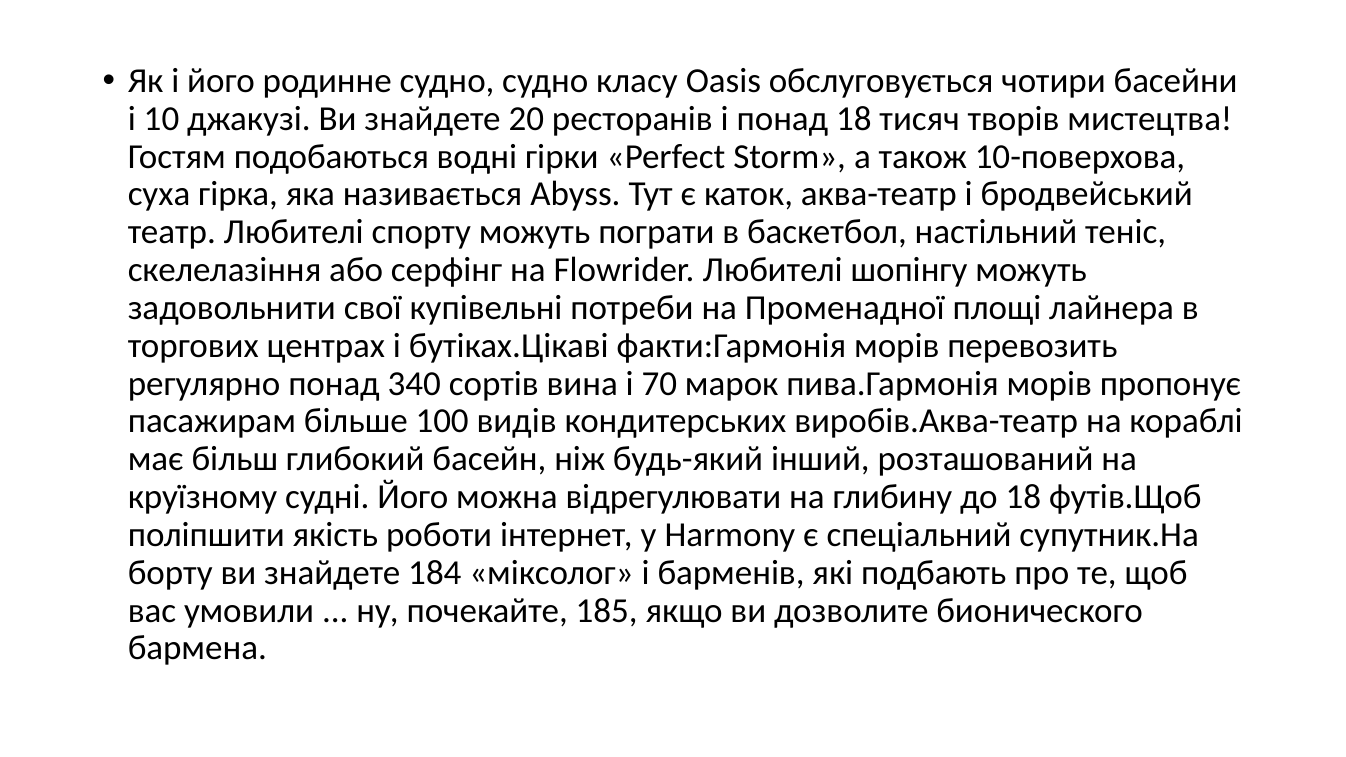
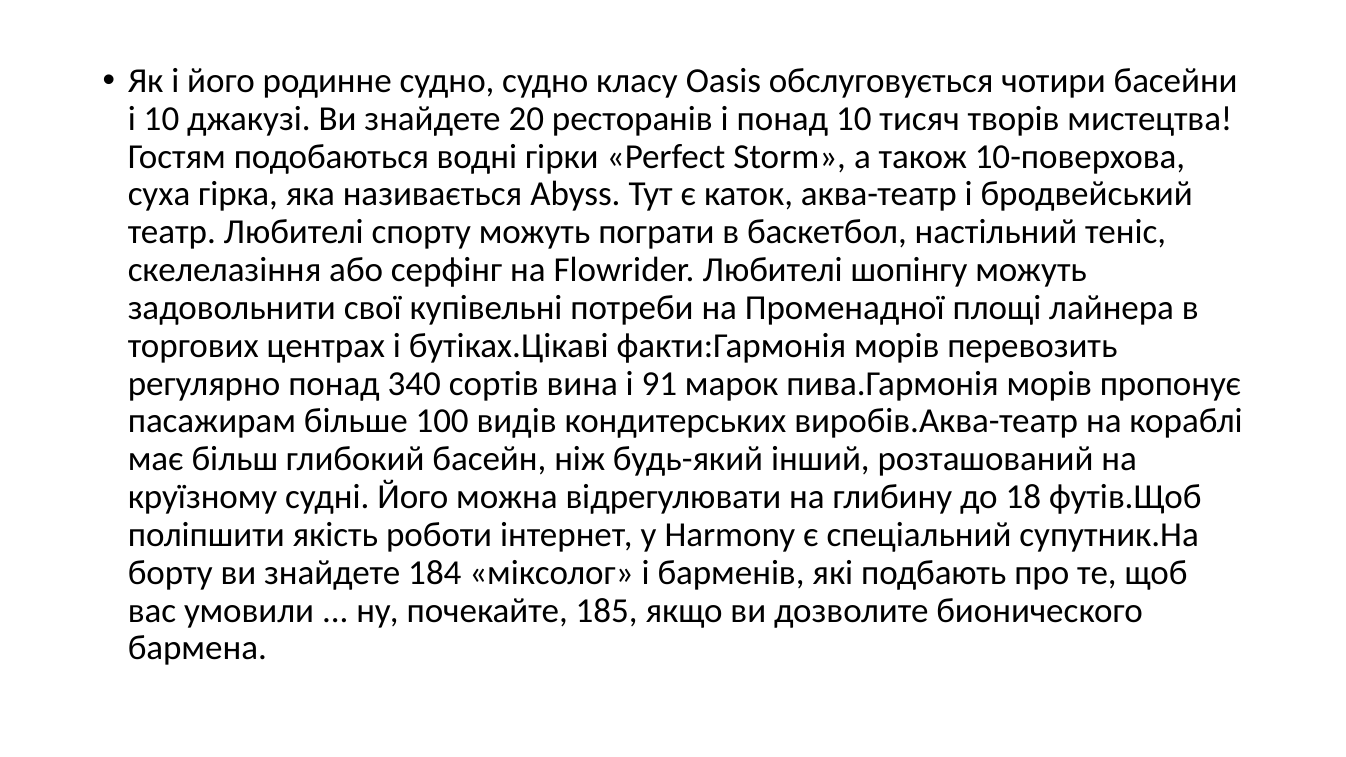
понад 18: 18 -> 10 (854, 119)
70: 70 -> 91 (659, 384)
